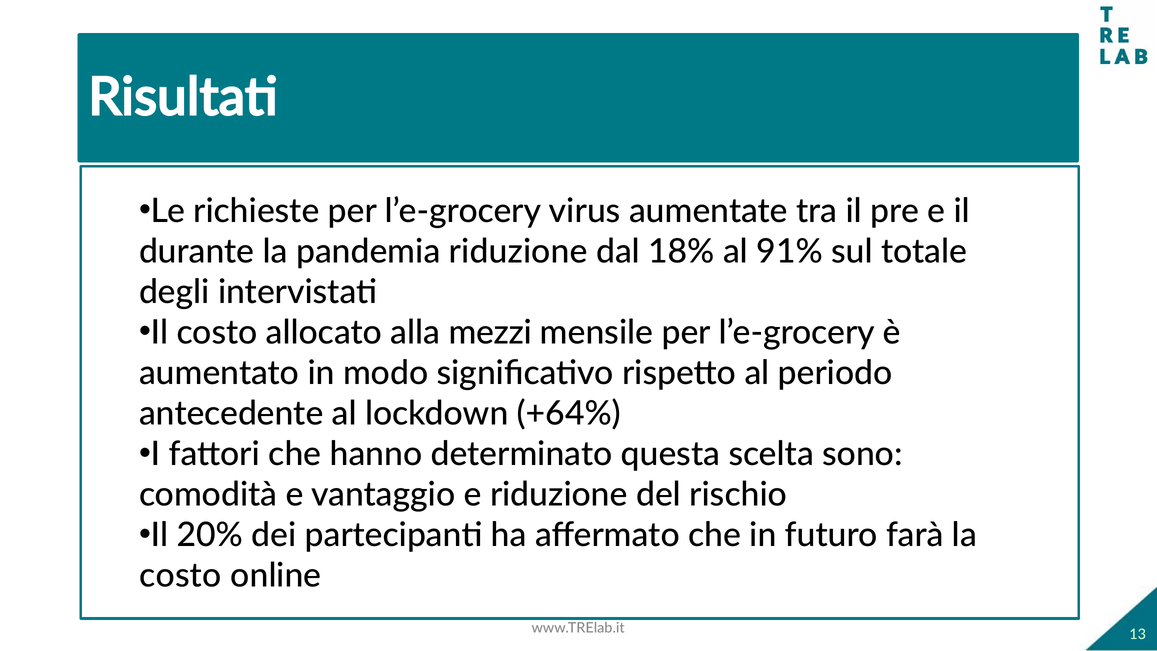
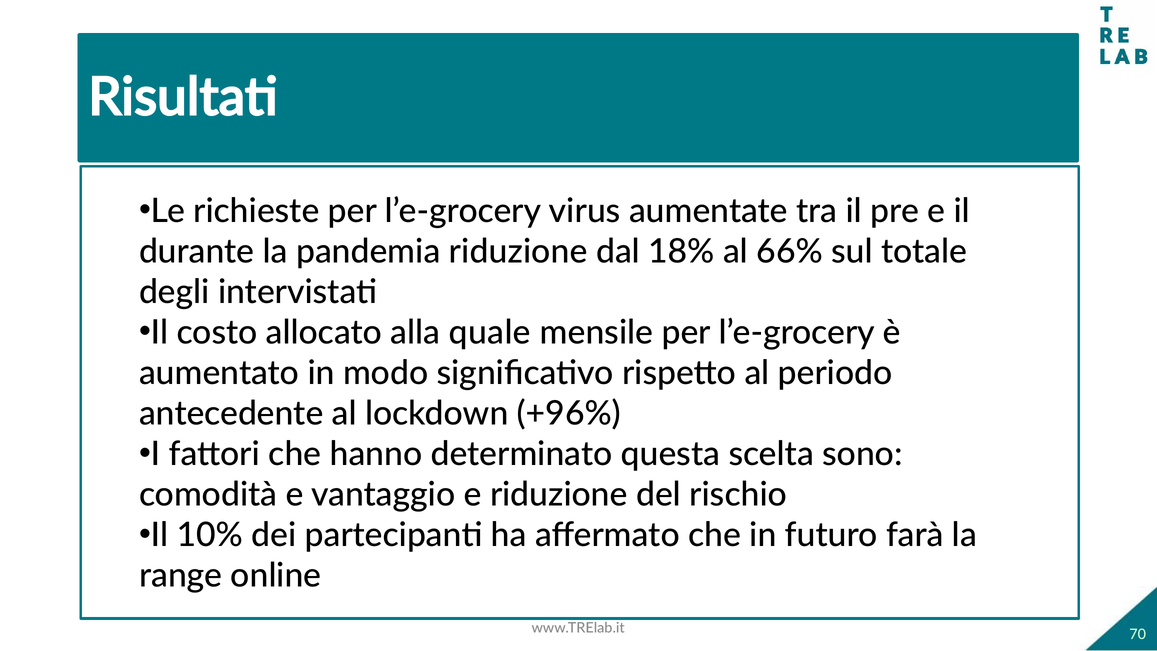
91%: 91% -> 66% (790, 252)
mezzi: mezzi -> quale (490, 333)
+64%: +64% -> +96% (569, 414)
20%: 20% -> 10% (210, 535)
costo: costo -> range (181, 576)
13: 13 -> 70 (1138, 634)
